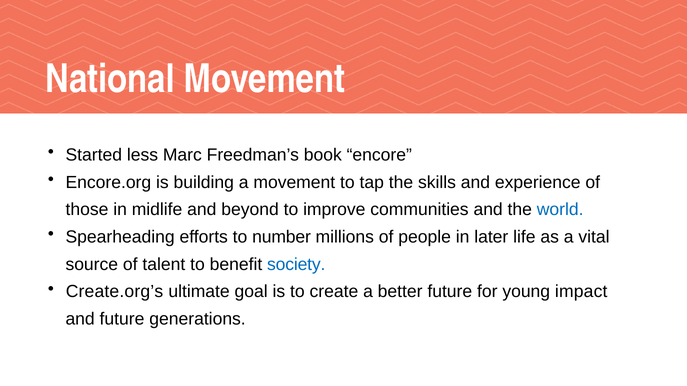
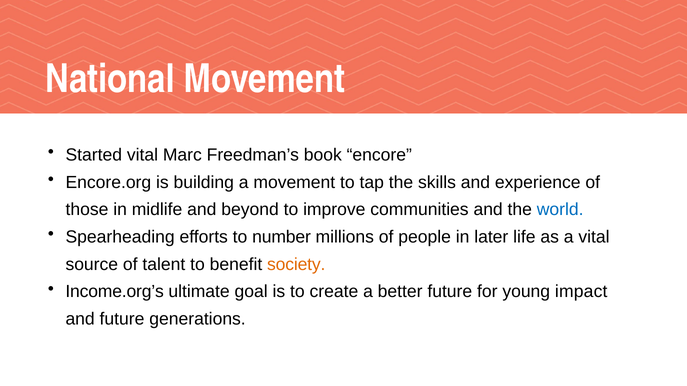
Started less: less -> vital (142, 155)
society colour: blue -> orange (296, 265)
Create.org’s: Create.org’s -> Income.org’s (115, 292)
